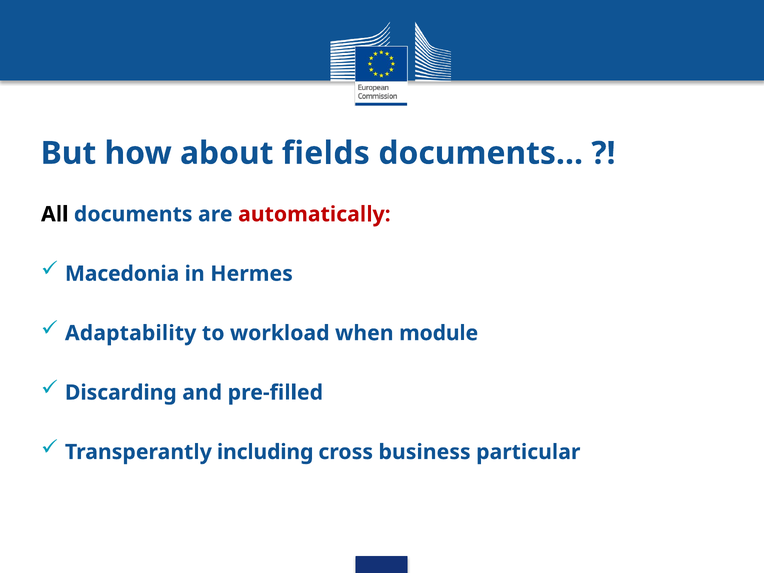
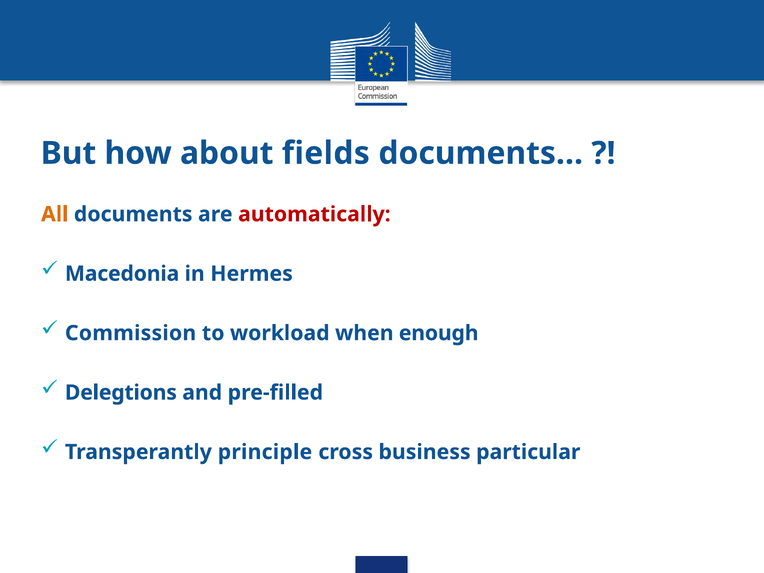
All colour: black -> orange (55, 214)
Adaptability: Adaptability -> Commission (131, 333)
module: module -> enough (439, 333)
Discarding: Discarding -> Delegtions (121, 393)
including: including -> principle (265, 452)
